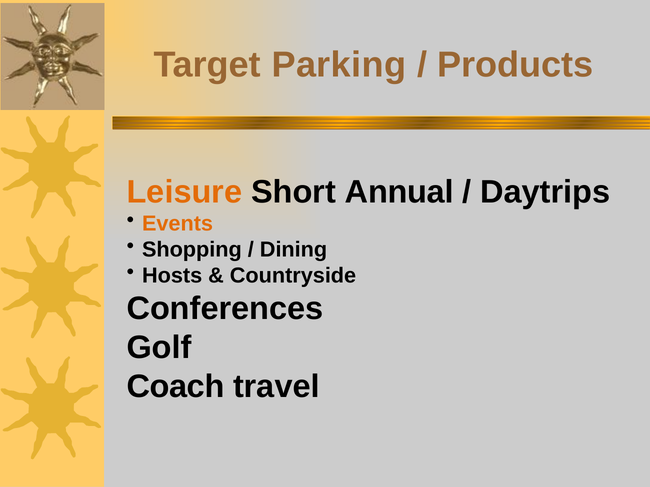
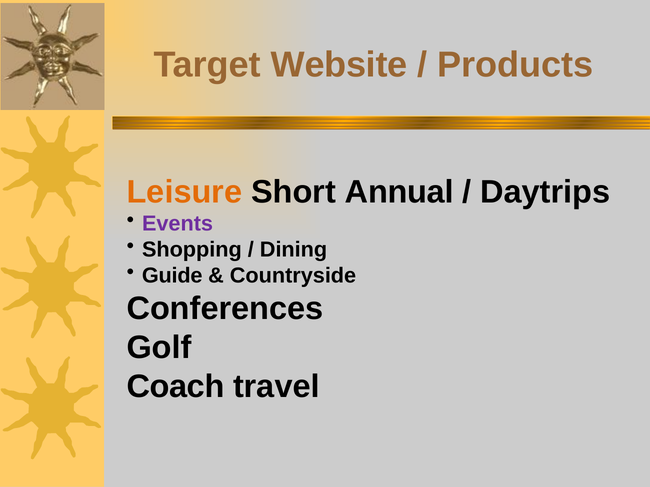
Parking: Parking -> Website (339, 65)
Events colour: orange -> purple (178, 224)
Hosts: Hosts -> Guide (172, 276)
